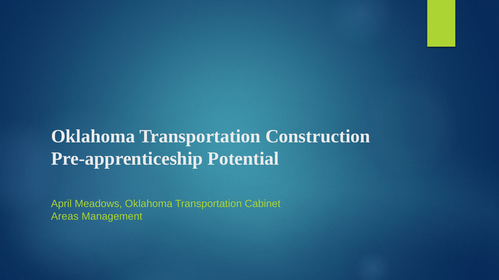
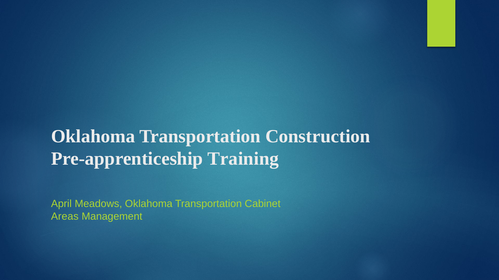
Potential: Potential -> Training (243, 159)
